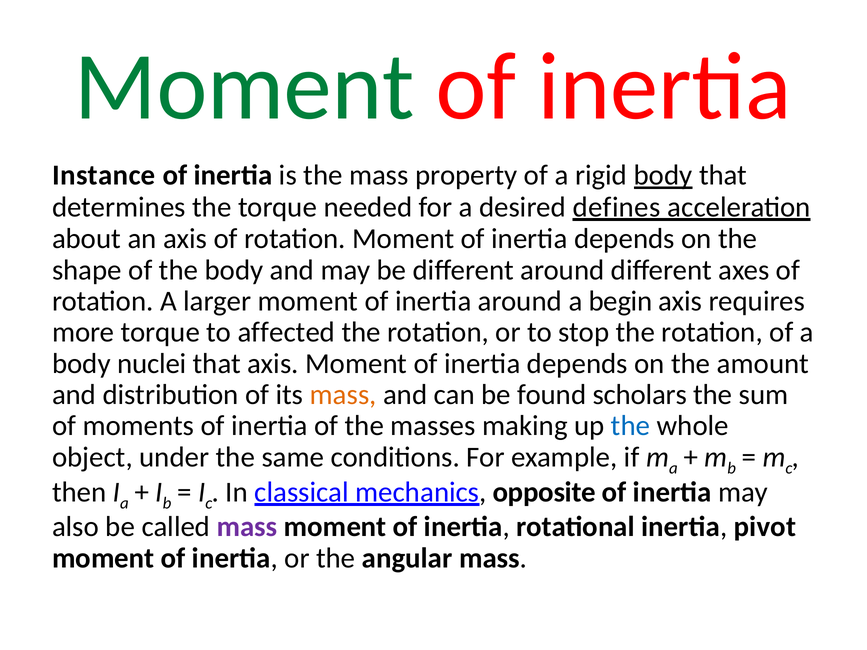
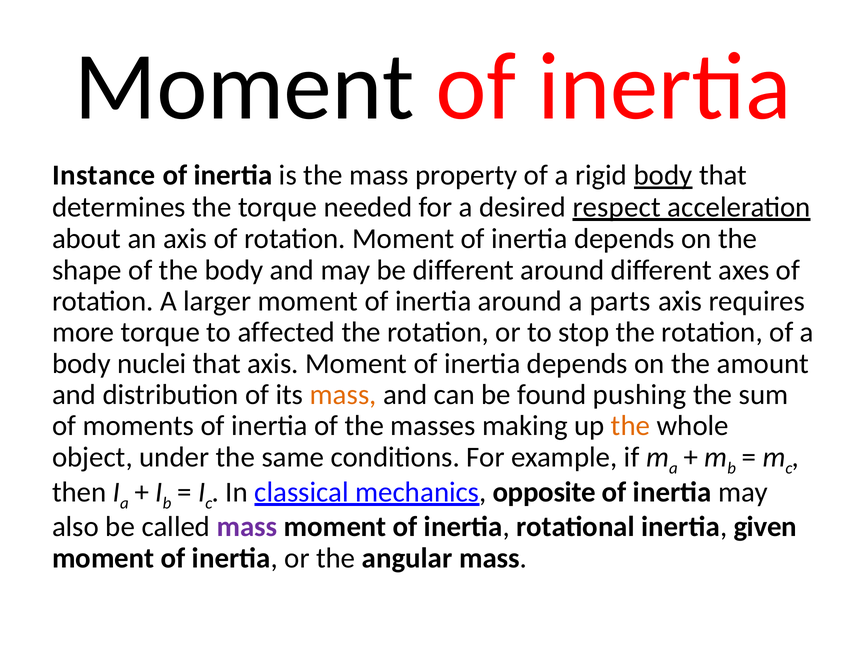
Moment colour: green -> black (244, 87)
defines: defines -> respect (617, 207)
begin: begin -> parts (620, 301)
scholars: scholars -> pushing (640, 395)
the colour: blue -> orange (631, 426)
pivot: pivot -> given (765, 527)
